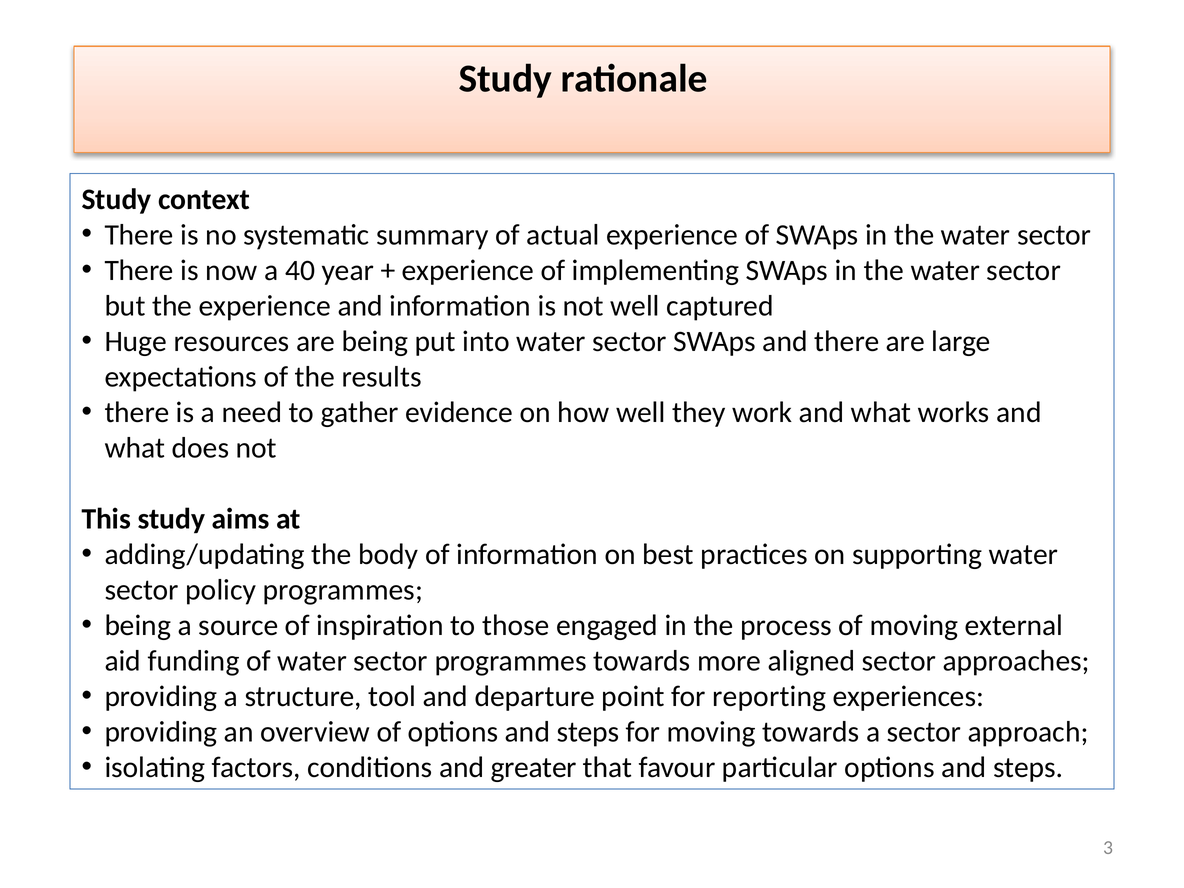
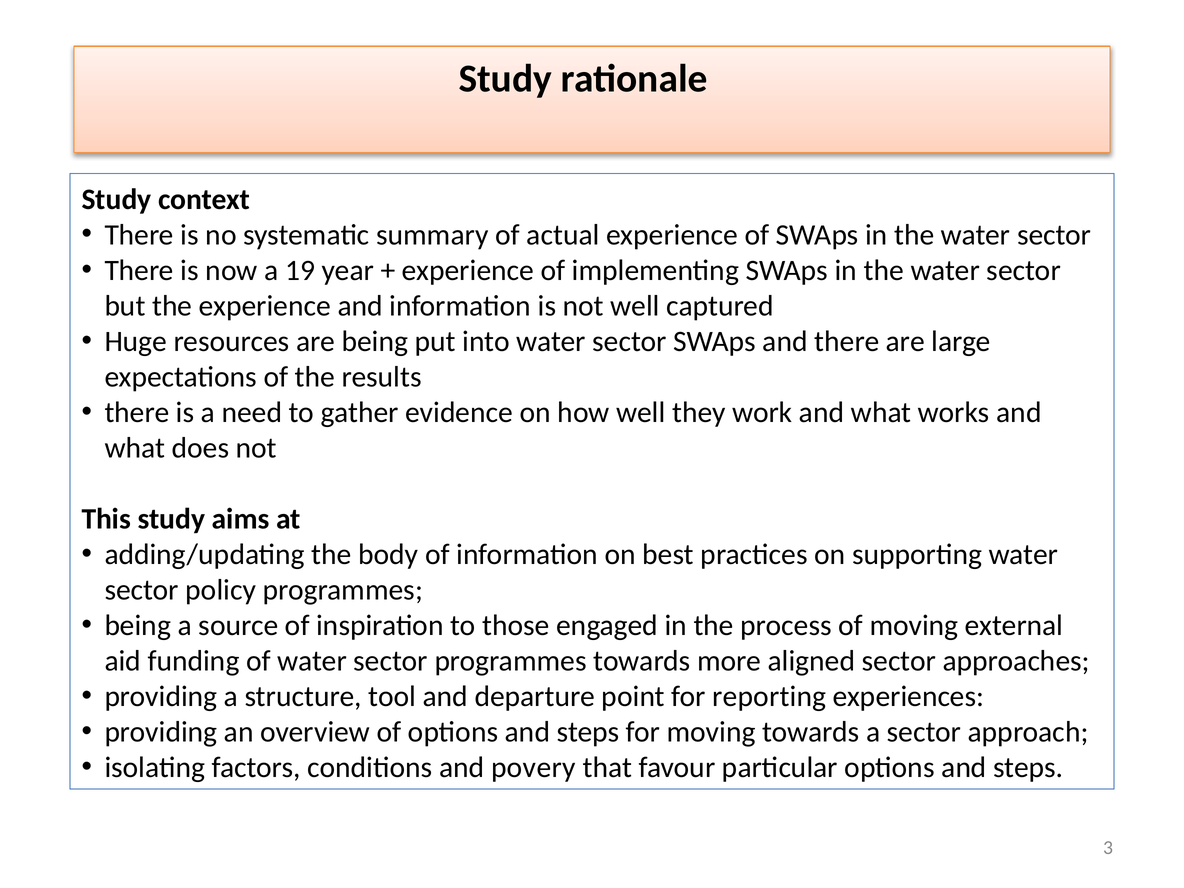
40: 40 -> 19 (300, 270)
greater: greater -> povery (533, 768)
